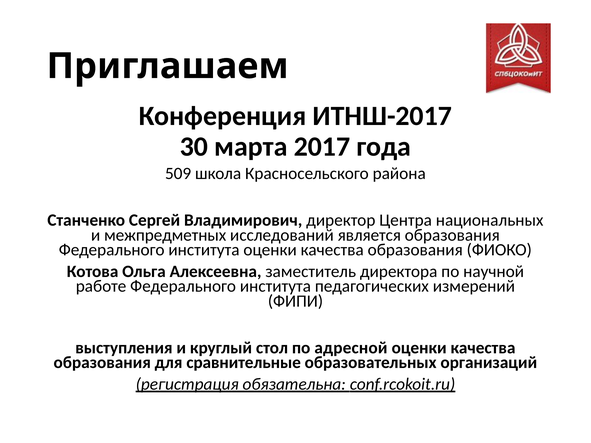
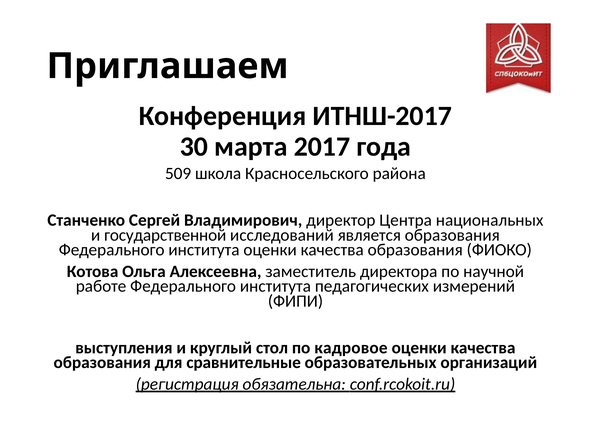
межпредметных: межпредметных -> государственной (165, 235)
адресной: адресной -> кадровое (351, 348)
